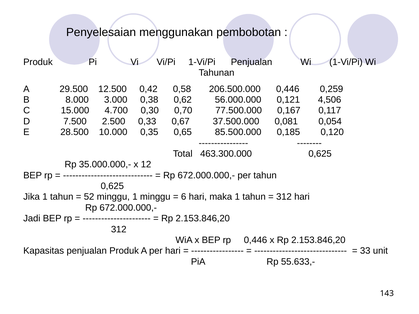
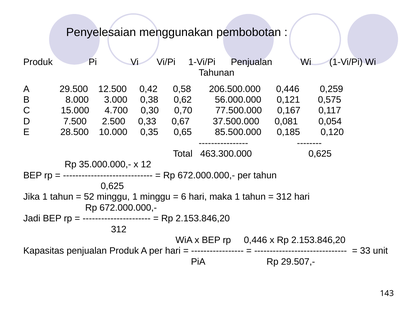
4,506: 4,506 -> 0,575 (330, 100)
55.633,-: 55.633,- -> 29.507,- (298, 262)
